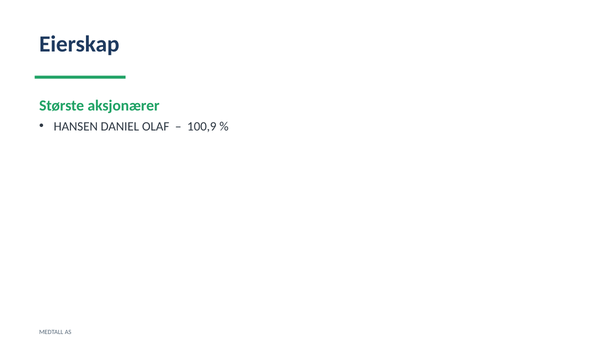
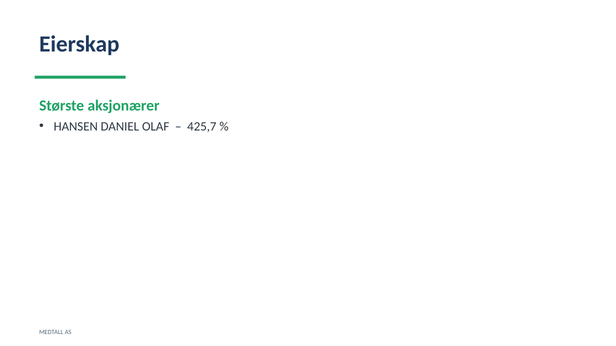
100,9: 100,9 -> 425,7 (202, 127)
